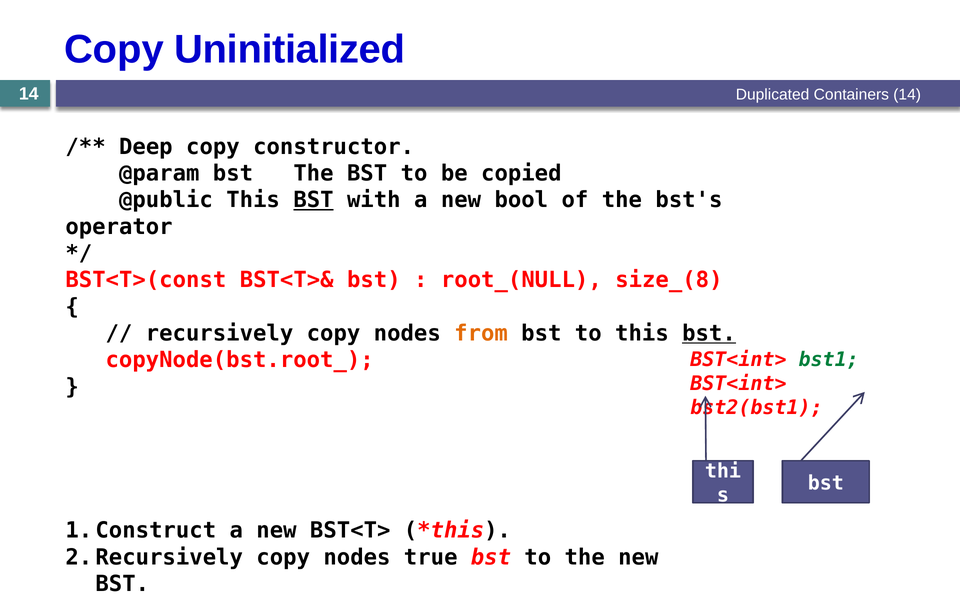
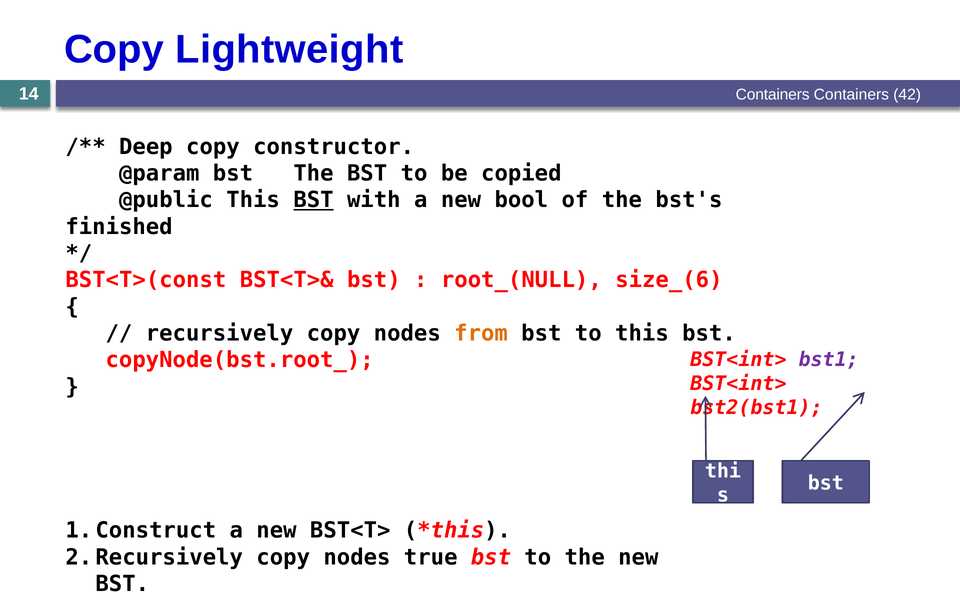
Uninitialized: Uninitialized -> Lightweight (289, 50)
Duplicated: Duplicated -> Containers (773, 94)
Containers 14: 14 -> 42 (907, 94)
operator: operator -> finished (119, 227)
size_(8: size_(8 -> size_(6 (669, 280)
bst underline: present -> none (709, 333)
bst1 colour: green -> purple (829, 360)
